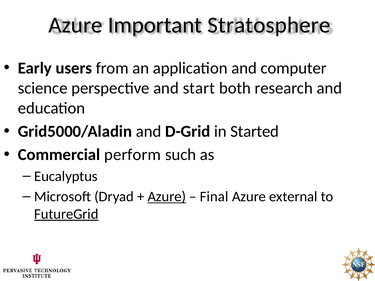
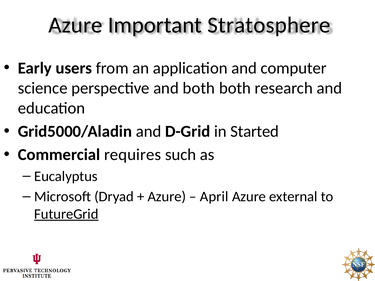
and start: start -> both (199, 88)
perform: perform -> requires (133, 155)
Azure underline: present -> none (167, 197)
Final: Final -> April (214, 197)
